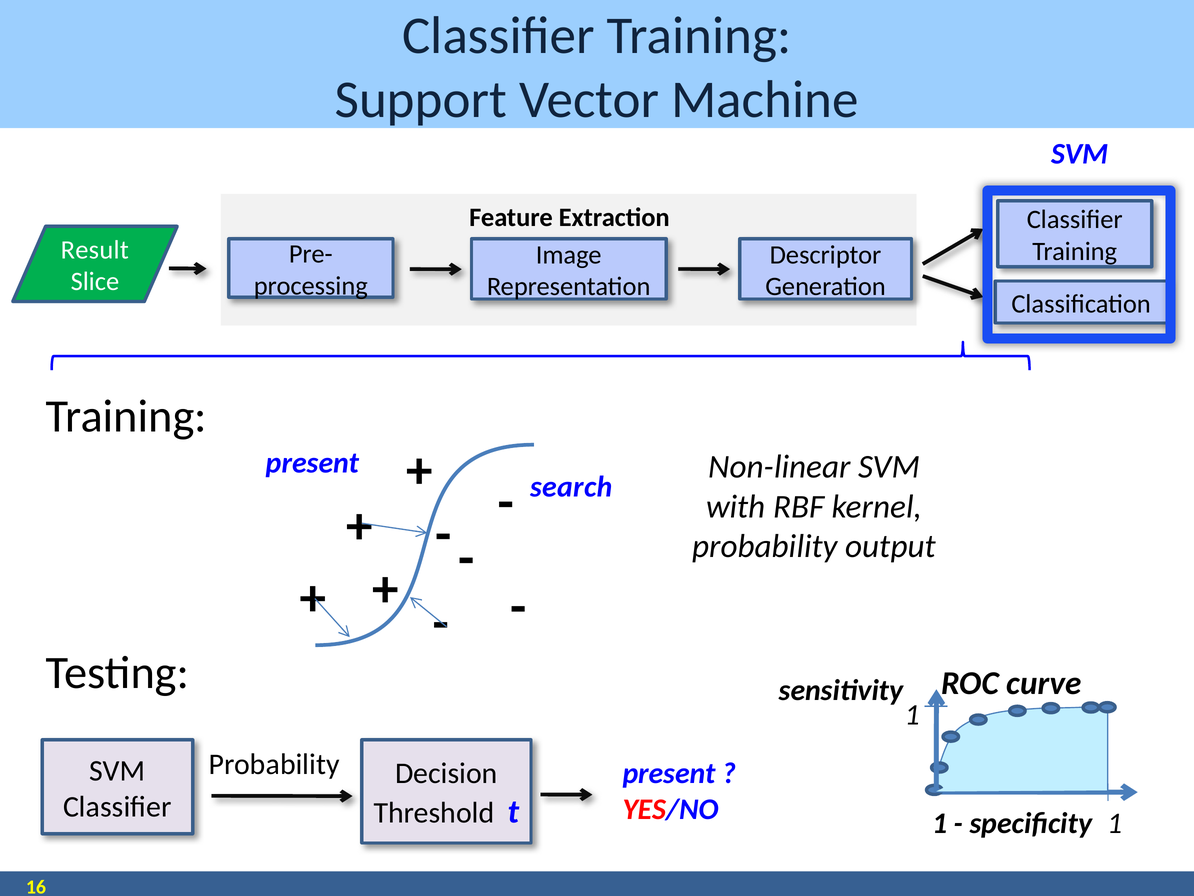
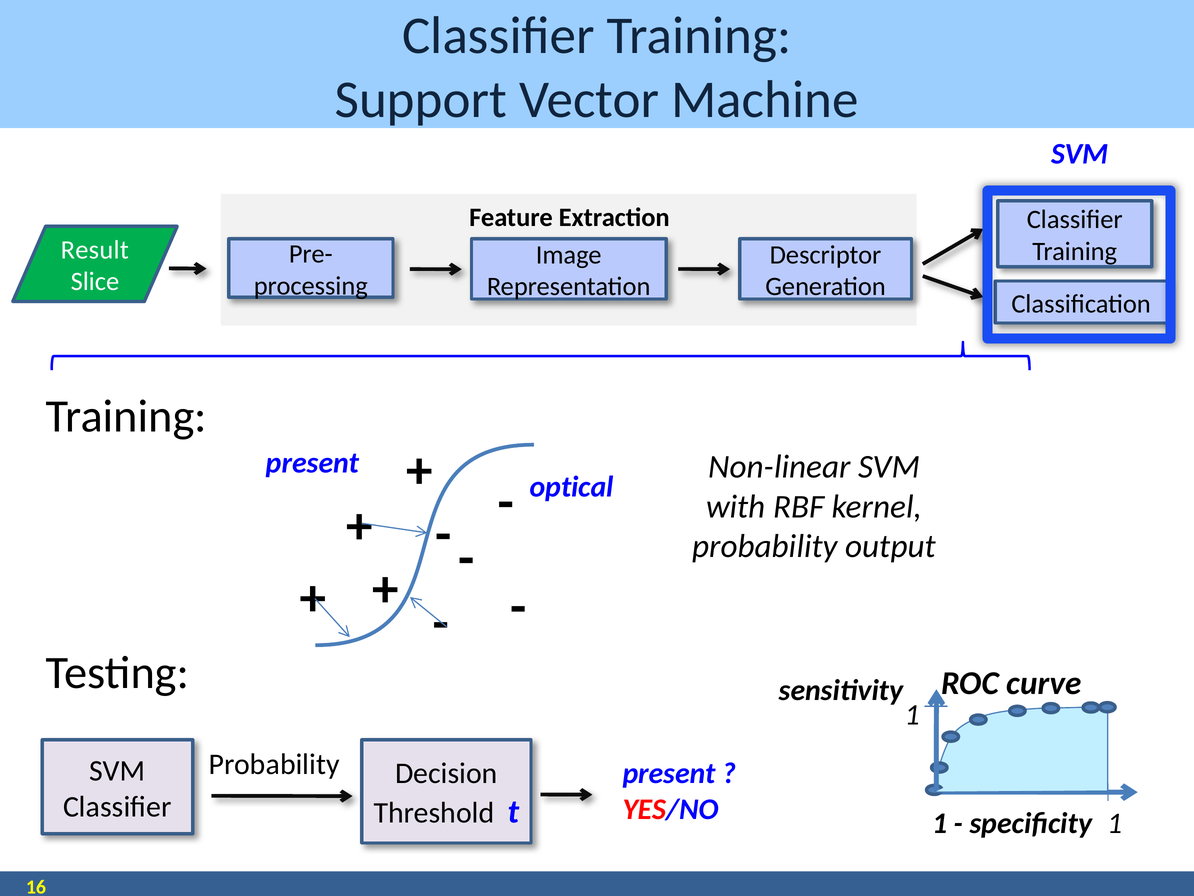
search: search -> optical (572, 487)
